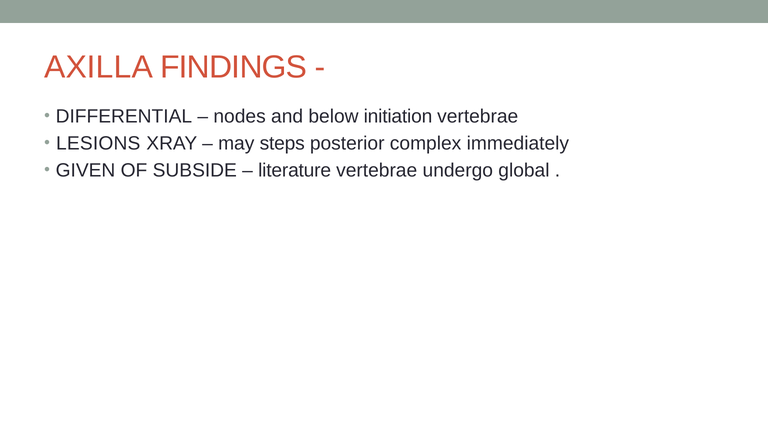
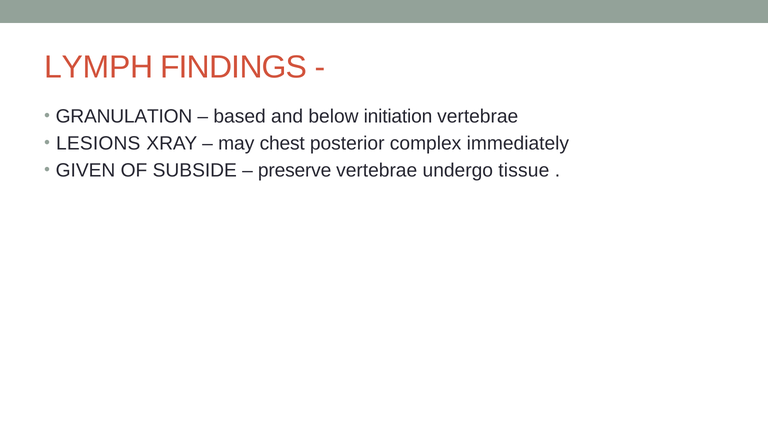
AXILLA: AXILLA -> LYMPH (99, 67)
DIFFERENTIAL: DIFFERENTIAL -> GRANULATION (124, 117)
nodes: nodes -> based (240, 117)
steps: steps -> chest (282, 143)
literature: literature -> preserve (295, 170)
global: global -> tissue (524, 170)
